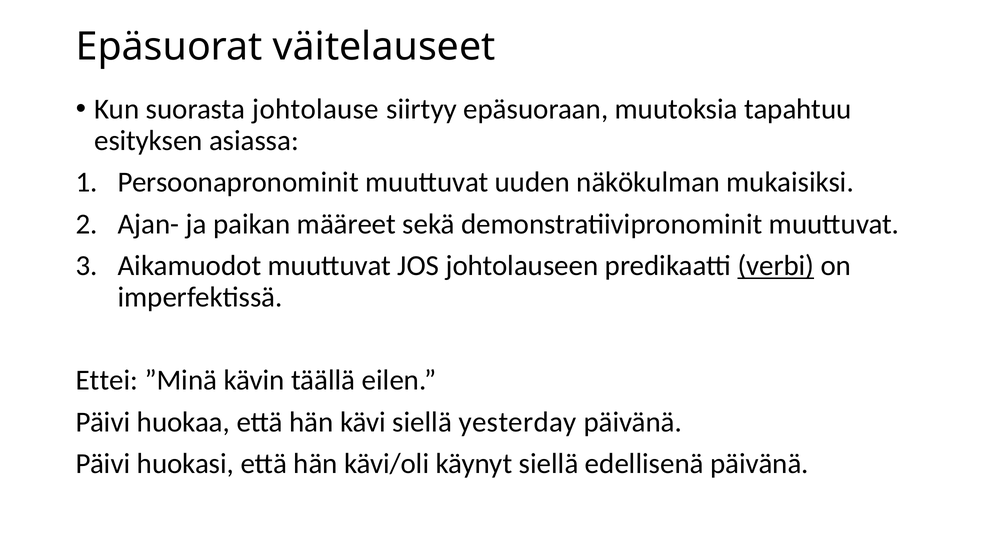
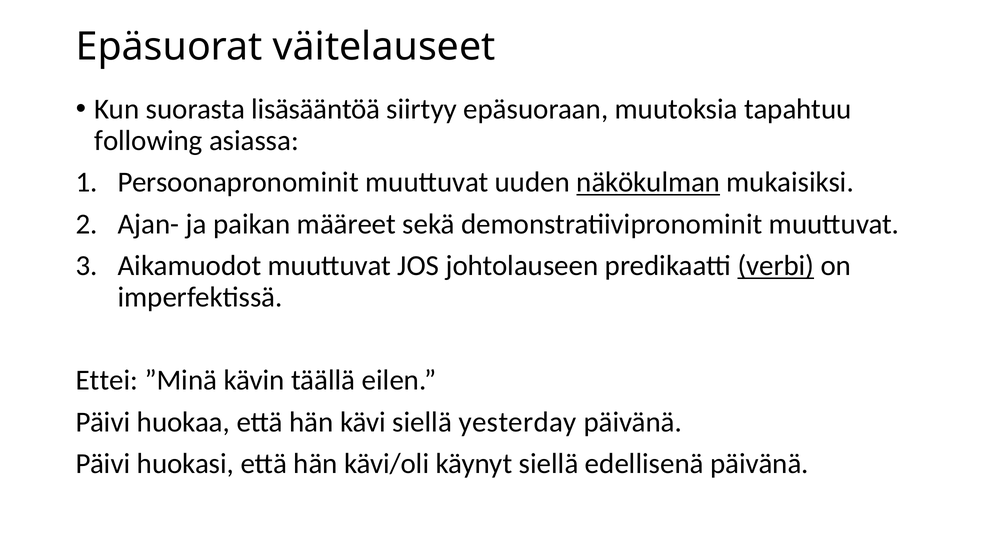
johtolause: johtolause -> lisäsääntöä (316, 109)
esityksen: esityksen -> following (149, 141)
näkökulman underline: none -> present (648, 182)
